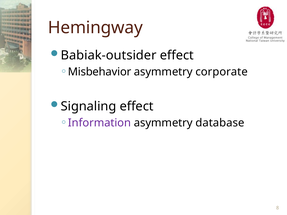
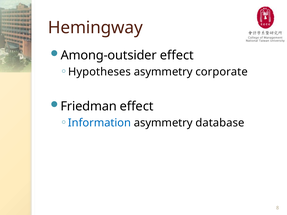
Babiak-outsider: Babiak-outsider -> Among-outsider (109, 55)
Misbehavior: Misbehavior -> Hypotheses (99, 72)
Signaling: Signaling -> Friedman (89, 106)
Information colour: purple -> blue (100, 123)
